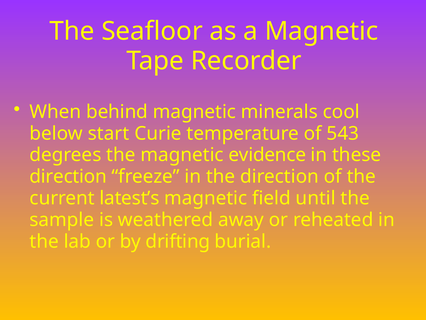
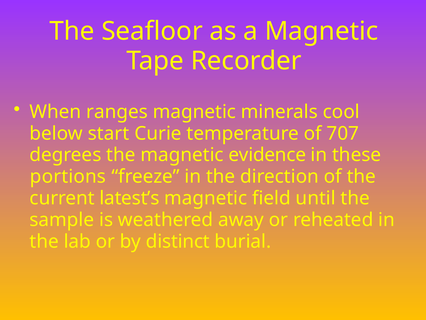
behind: behind -> ranges (117, 112)
543: 543 -> 707 (343, 133)
direction: direction -> portions (68, 176)
drifting: drifting -> distinct (178, 241)
